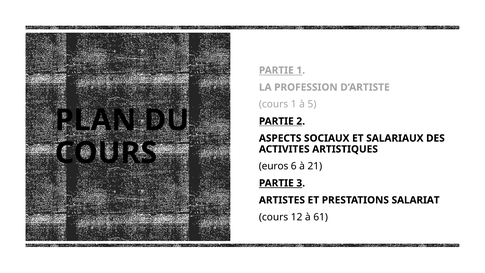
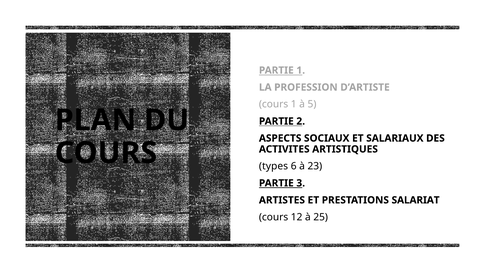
euros: euros -> types (274, 166)
21: 21 -> 23 (315, 166)
61: 61 -> 25 (321, 217)
